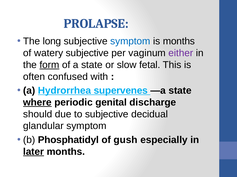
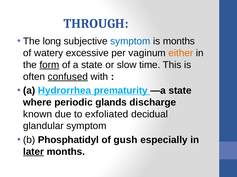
PROLAPSE: PROLAPSE -> THROUGH (96, 24)
watery subjective: subjective -> excessive (87, 53)
either colour: purple -> orange (181, 53)
fetal: fetal -> time (150, 65)
confused underline: none -> present (68, 77)
supervenes: supervenes -> prematurity (121, 91)
where underline: present -> none (37, 103)
genital: genital -> glands (111, 103)
should: should -> known (38, 115)
to subjective: subjective -> exfoliated (107, 115)
